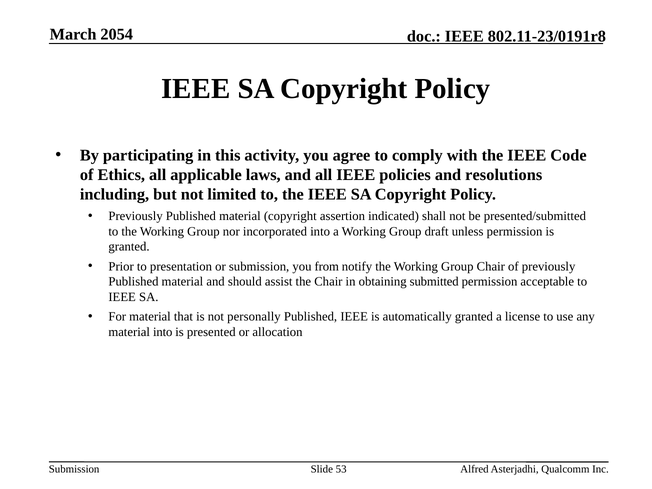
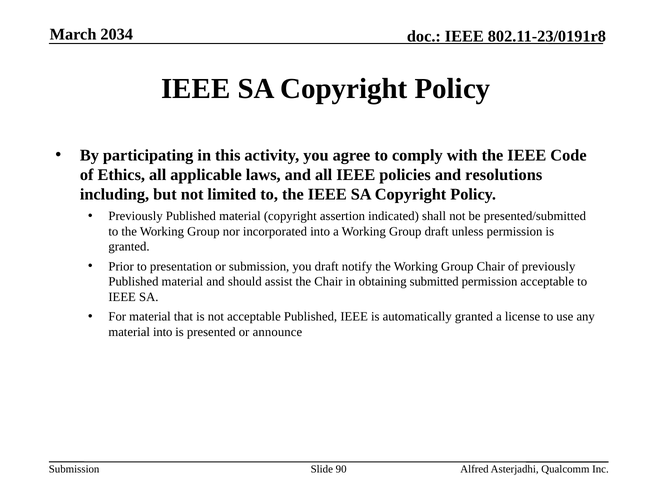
2054: 2054 -> 2034 (117, 35)
you from: from -> draft (327, 266)
not personally: personally -> acceptable (254, 317)
allocation: allocation -> announce (277, 332)
53: 53 -> 90 (341, 469)
